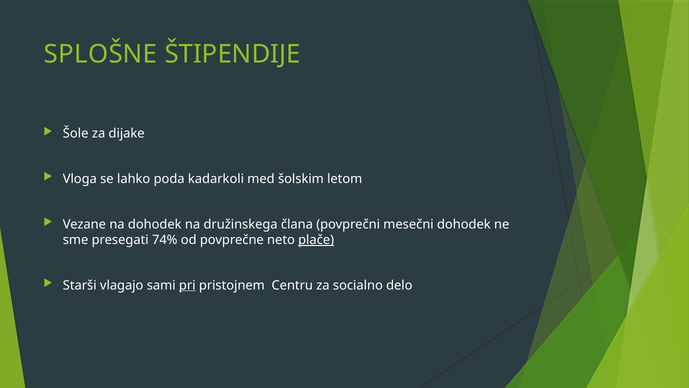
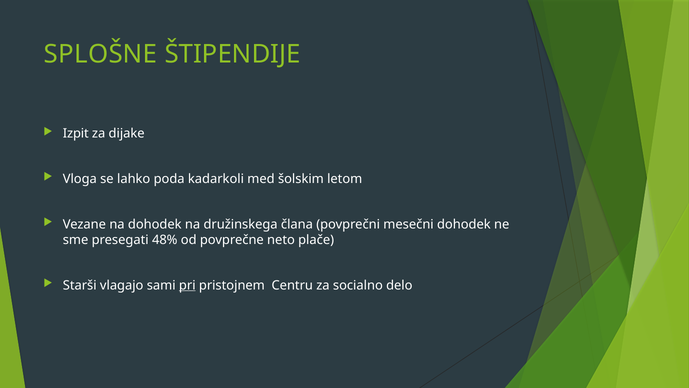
Šole: Šole -> Izpit (76, 133)
74%: 74% -> 48% (165, 240)
plače underline: present -> none (316, 240)
